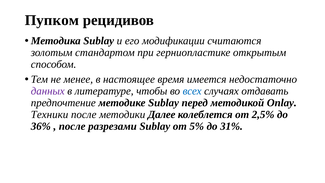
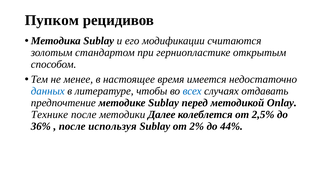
данных colour: purple -> blue (48, 91)
Техники: Техники -> Технике (50, 114)
разрезами: разрезами -> используя (112, 126)
5%: 5% -> 2% (197, 126)
31%: 31% -> 44% (231, 126)
